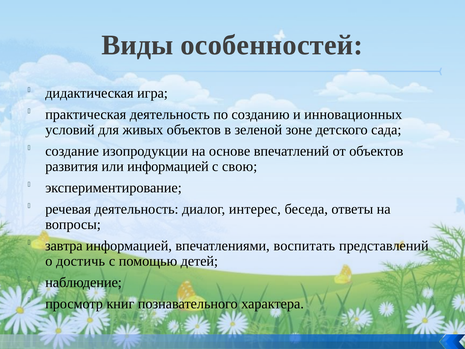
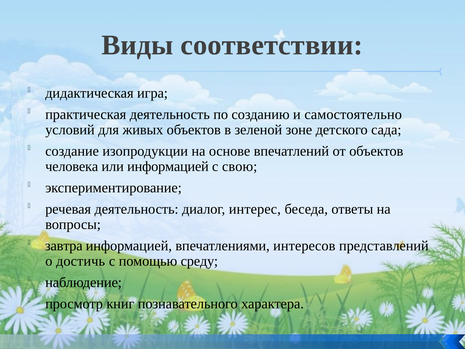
особенностей: особенностей -> соответствии (272, 45)
инновационных: инновационных -> самостоятельно (353, 114)
развития: развития -> человека (72, 166)
воспитать: воспитать -> интересов (304, 246)
детей: детей -> среду (199, 261)
